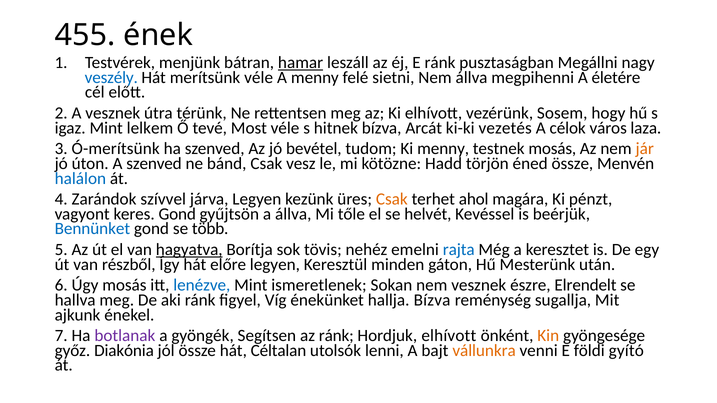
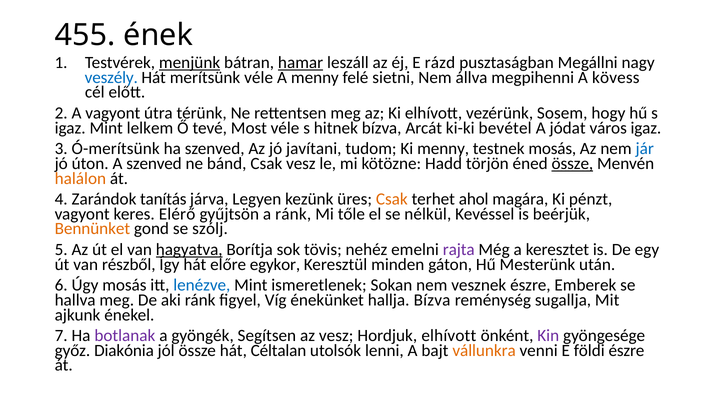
menjünk underline: none -> present (190, 63)
E ránk: ránk -> rázd (440, 63)
életére: életére -> kövess (616, 77)
A vesznek: vesznek -> vagyont (113, 113)
vezetés: vezetés -> bevétel (505, 128)
célok: célok -> jódat (568, 128)
város laza: laza -> igaz (646, 128)
bevétel: bevétel -> javítani (314, 149)
jár colour: orange -> blue (645, 149)
össze underline: none -> present (572, 164)
halálon colour: blue -> orange (80, 178)
szívvel: szívvel -> tanítás (163, 199)
keres Gond: Gond -> Elérő (177, 214)
a állva: állva -> ránk (293, 214)
helvét: helvét -> nélkül (428, 214)
Bennünket colour: blue -> orange (92, 229)
több: több -> szólj (210, 229)
rajta colour: blue -> purple (459, 250)
előre legyen: legyen -> egykor (275, 265)
Elrendelt: Elrendelt -> Emberek (585, 285)
az ránk: ránk -> vesz (336, 336)
Kin colour: orange -> purple (548, 336)
földi gyító: gyító -> észre (626, 351)
